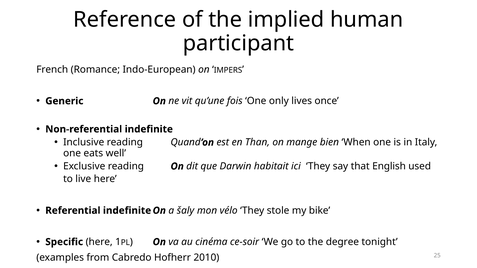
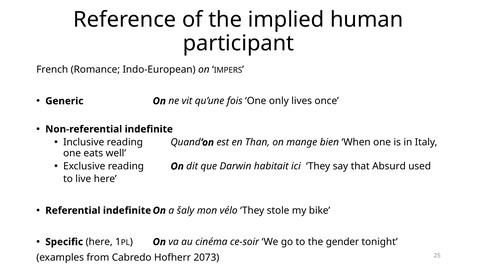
English: English -> Absurd (389, 166)
degree: degree -> gender (342, 242)
2010: 2010 -> 2073 (206, 258)
